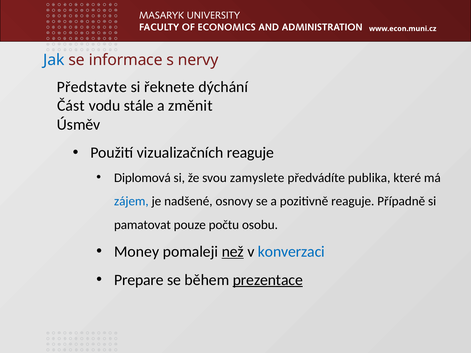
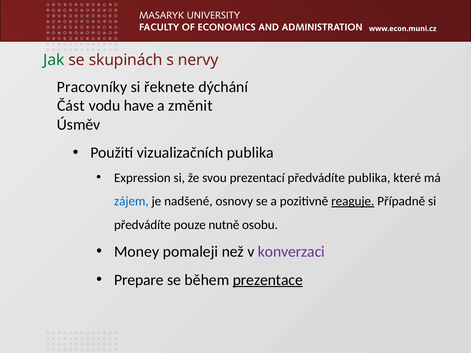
Jak colour: blue -> green (54, 60)
informace: informace -> skupinách (126, 60)
Představte: Představte -> Pracovníky (92, 87)
stále: stále -> have (139, 106)
vizualizačních reaguje: reaguje -> publika (250, 153)
Diplomová: Diplomová -> Expression (142, 178)
zamyslete: zamyslete -> prezentací (257, 178)
reaguje underline: none -> present (353, 201)
pamatovat: pamatovat -> předvádíte (142, 225)
počtu: počtu -> nutně (224, 225)
než underline: present -> none (233, 252)
konverzaci colour: blue -> purple (291, 252)
